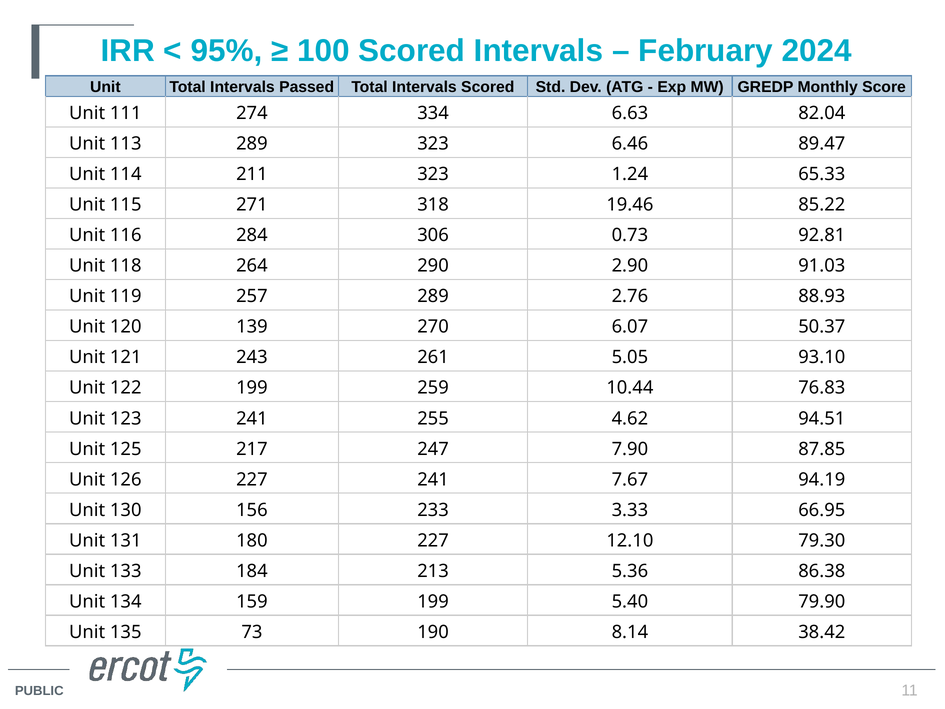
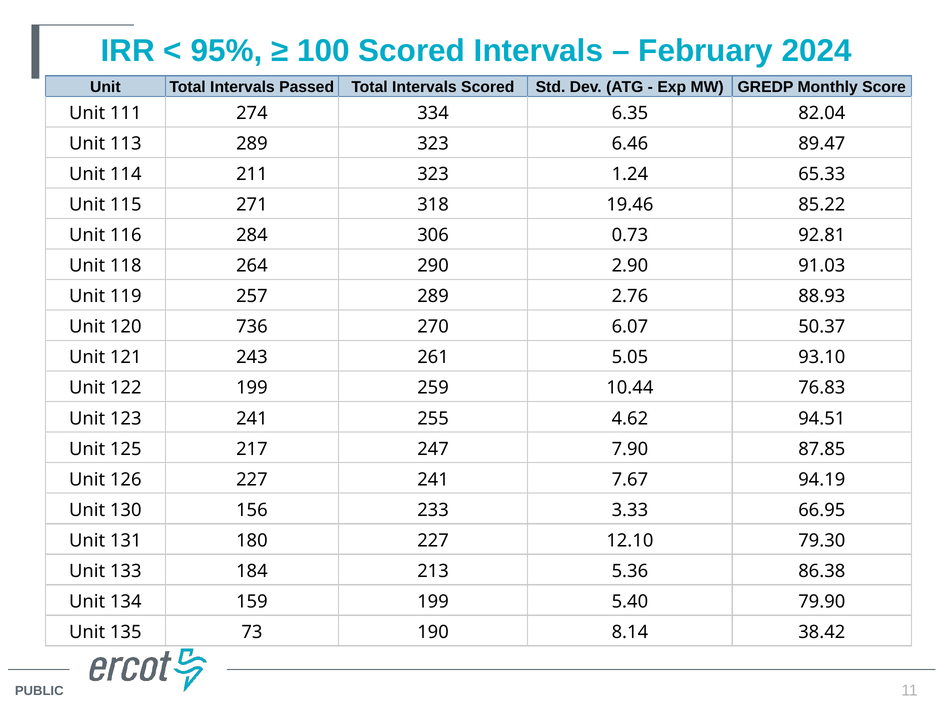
6.63: 6.63 -> 6.35 (630, 113)
139: 139 -> 736 (252, 327)
